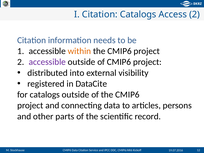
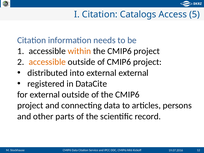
Access 2: 2 -> 5 (195, 15)
accessible colour: purple -> orange (47, 62)
external visibility: visibility -> external (134, 73)
for catalogs: catalogs -> external (45, 95)
